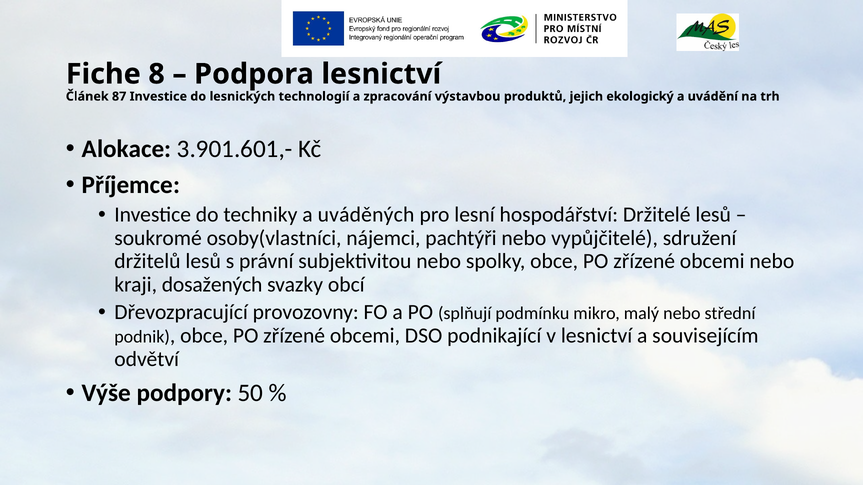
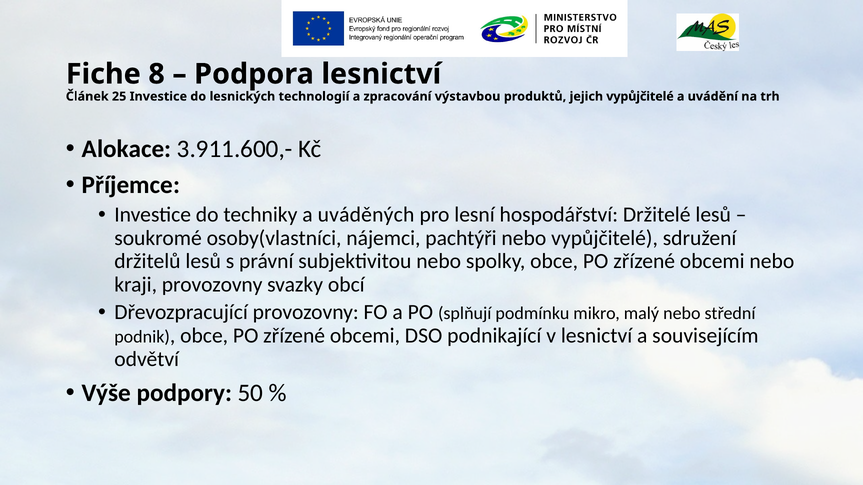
87: 87 -> 25 (119, 97)
jejich ekologický: ekologický -> vypůjčitelé (640, 97)
3.901.601,-: 3.901.601,- -> 3.911.600,- (235, 149)
kraji dosažených: dosažených -> provozovny (212, 285)
